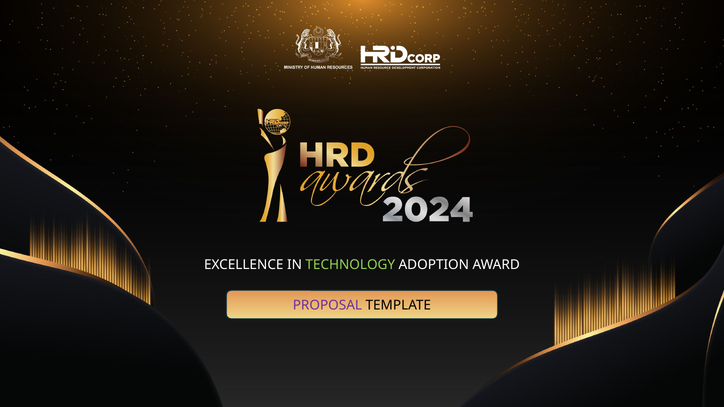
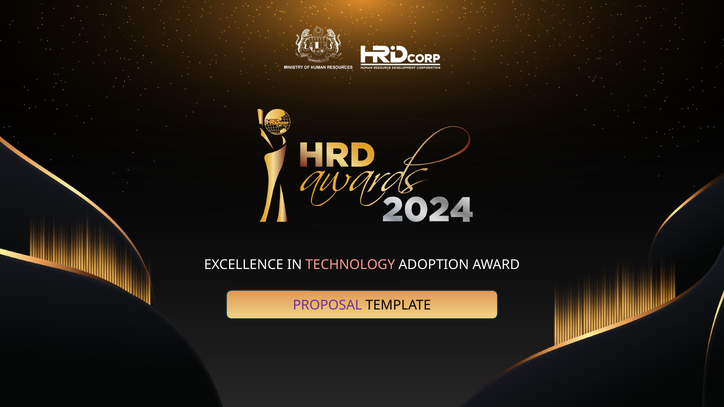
TECHNOLOGY colour: light green -> pink (350, 265)
